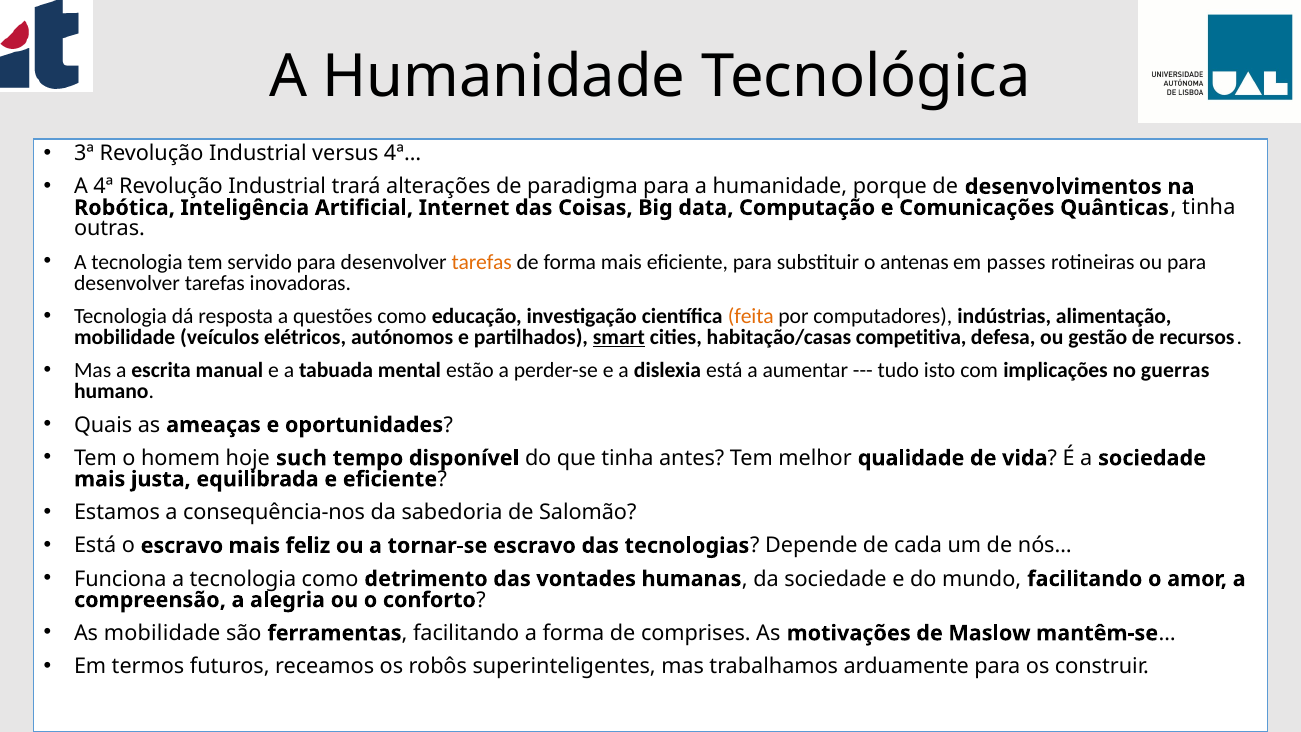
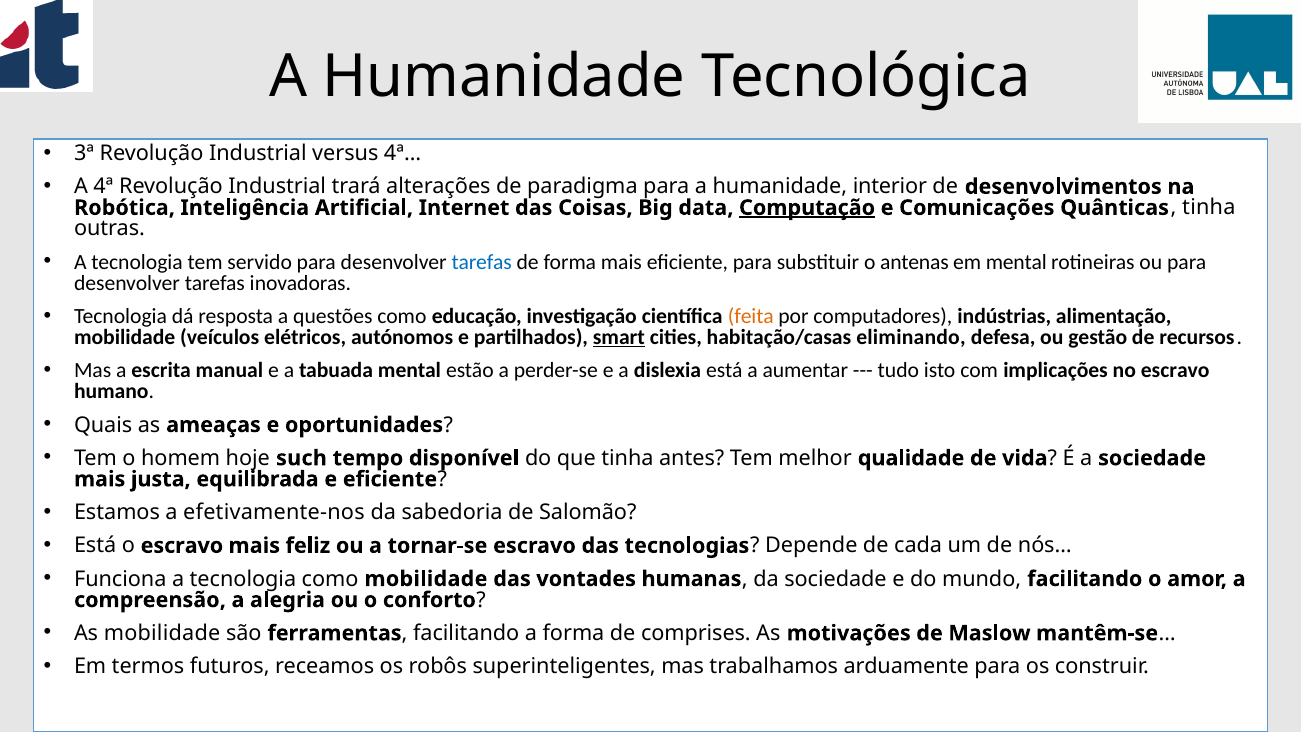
porque: porque -> interior (890, 187)
Computação underline: none -> present (807, 208)
tarefas colour: orange -> blue (482, 262)
em passes: passes -> mental (1016, 262)
competitiva: competitiva -> eliminando (911, 337)
no guerras: guerras -> escravo (1175, 371)
consequência-nos: consequência-nos -> efetivamente-nos (274, 512)
como detrimento: detrimento -> mobilidade (426, 579)
